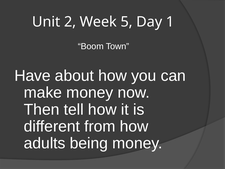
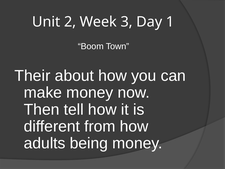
5: 5 -> 3 (127, 22)
Have: Have -> Their (32, 76)
